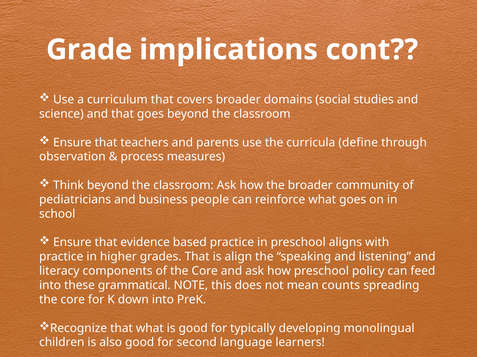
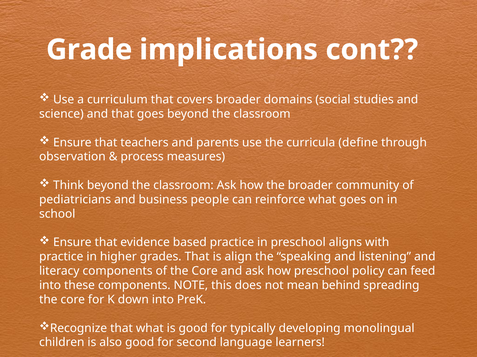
these grammatical: grammatical -> components (134, 286)
counts: counts -> behind (341, 286)
